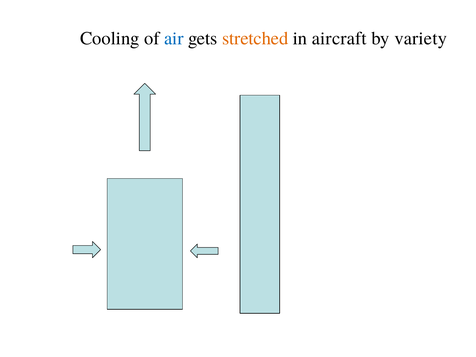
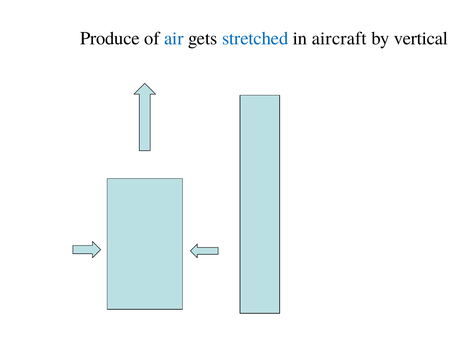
Cooling: Cooling -> Produce (110, 38)
stretched colour: orange -> blue (255, 38)
variety: variety -> vertical (421, 38)
